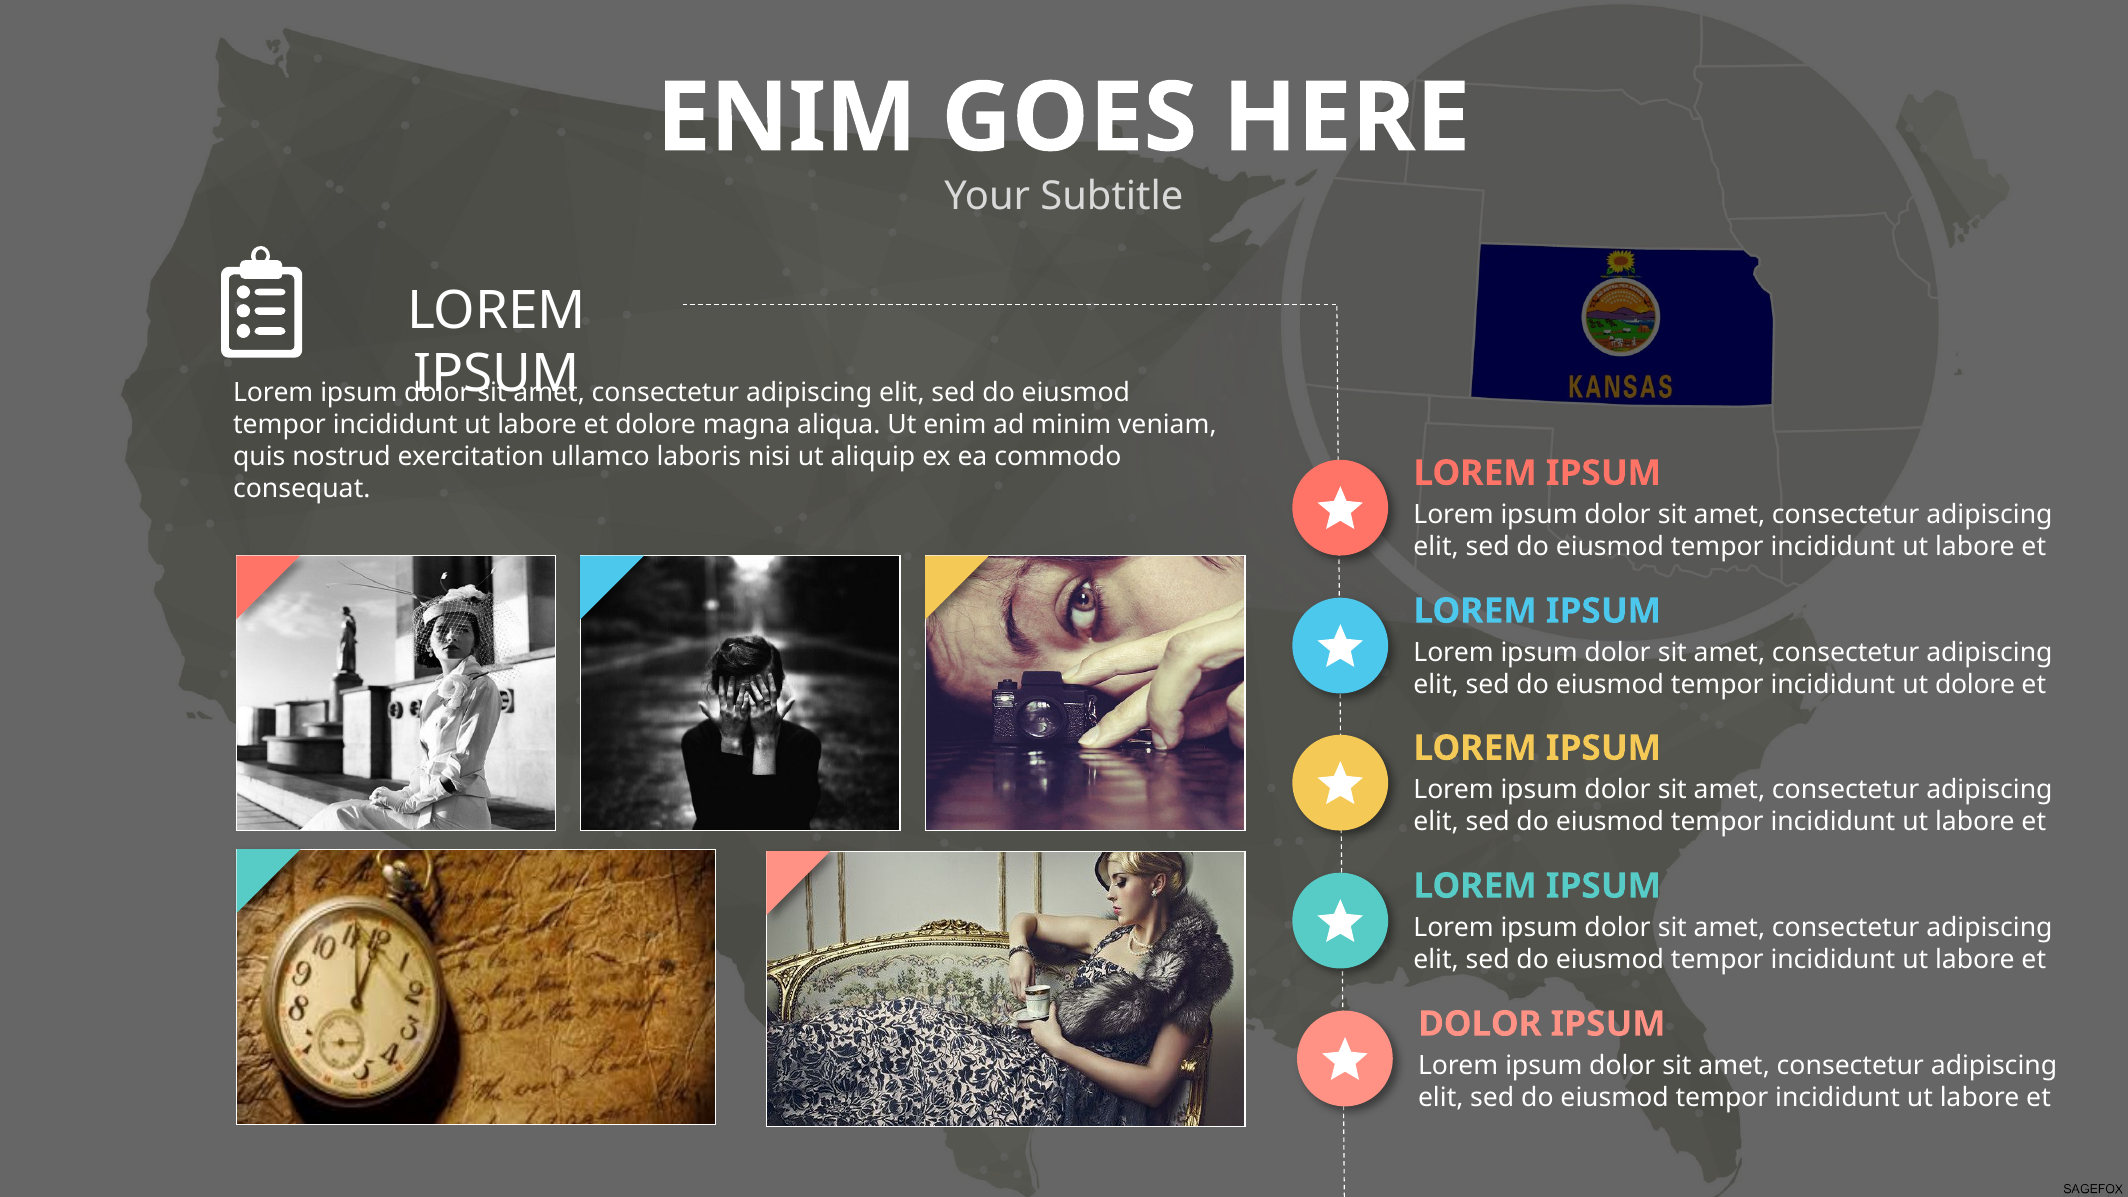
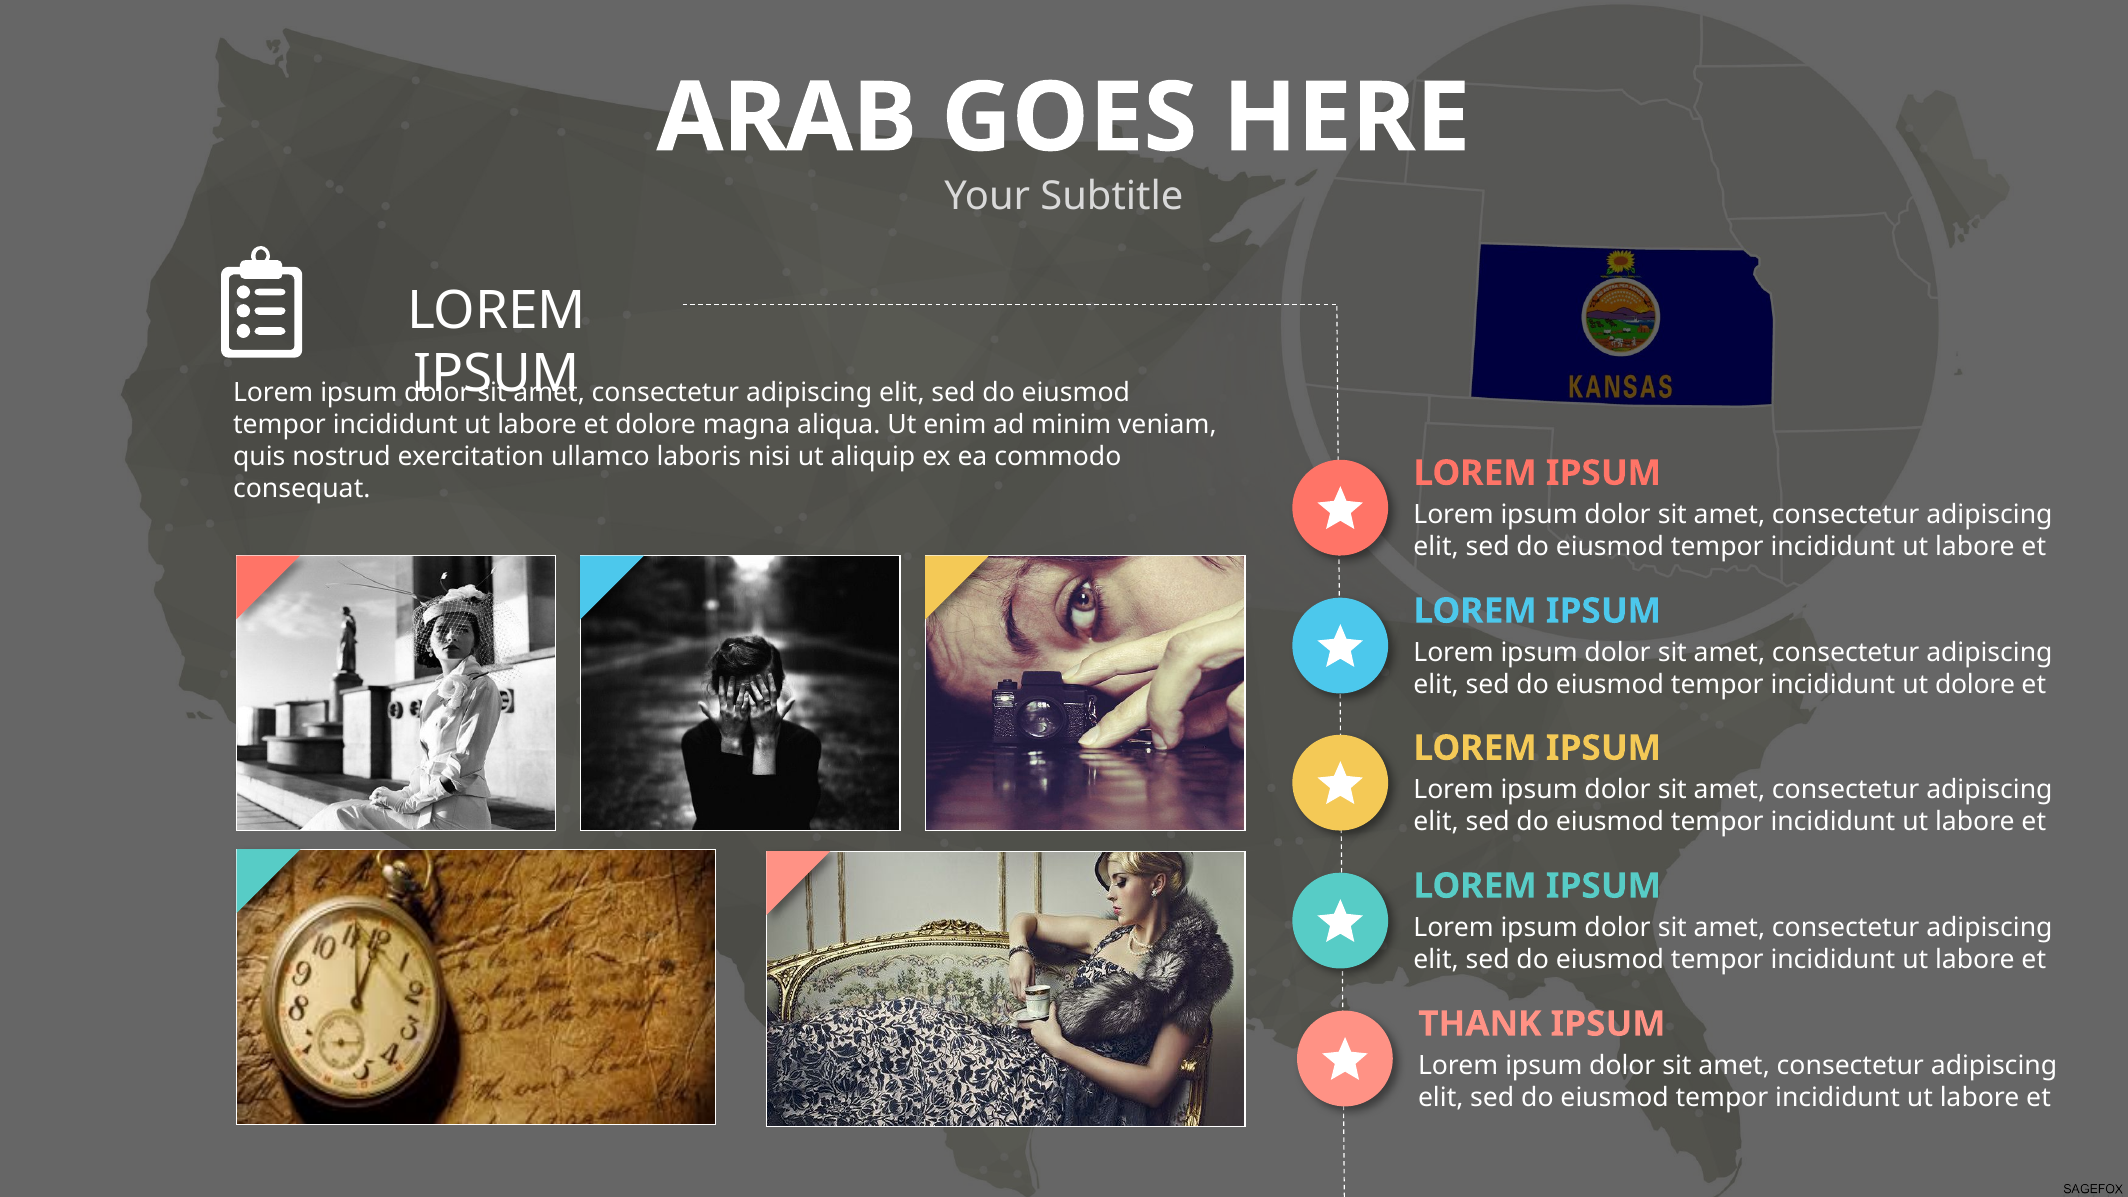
ENIM: ENIM -> ARAB (787, 118)
DOLOR: DOLOR -> THANK (1480, 1024)
